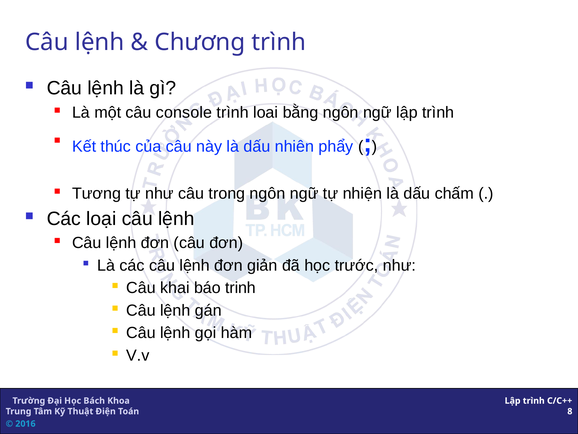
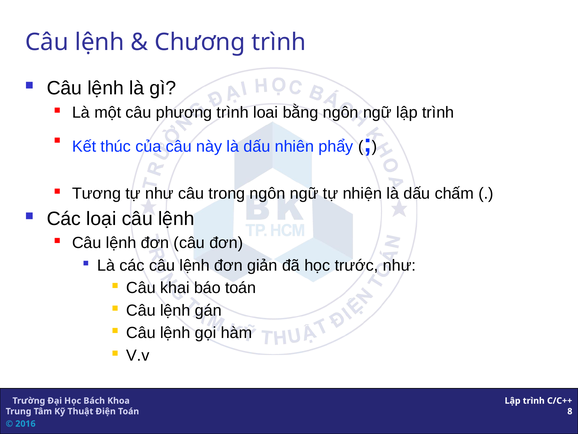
console: console -> phương (184, 112)
trinh: trinh -> toán (241, 288)
